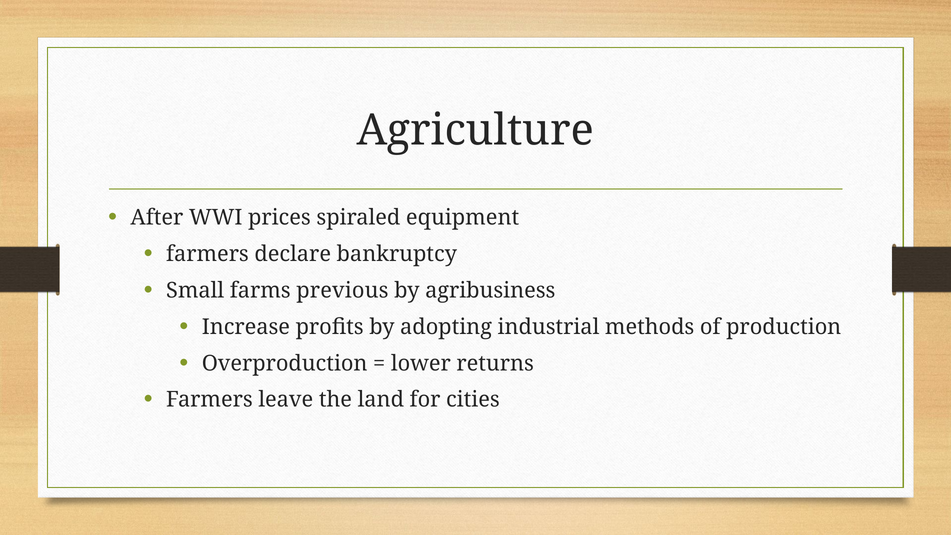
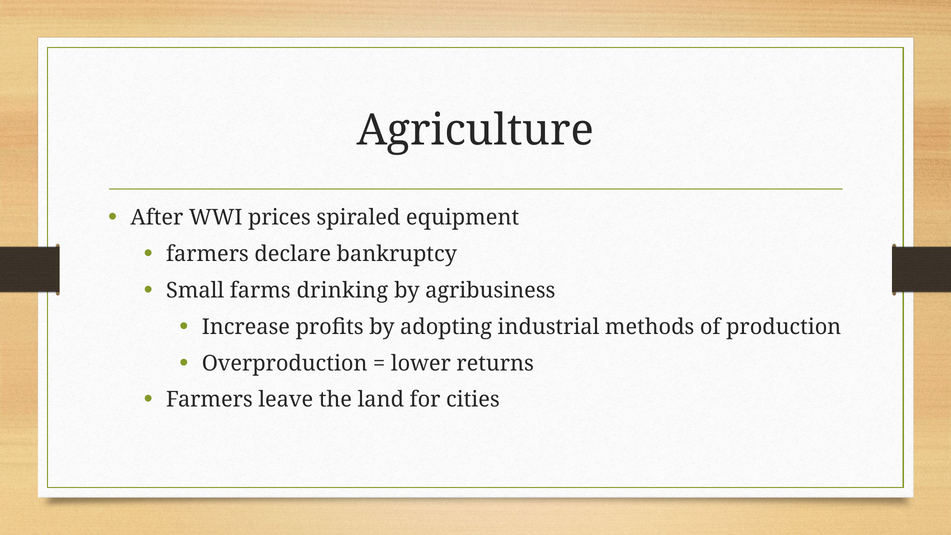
previous: previous -> drinking (342, 290)
